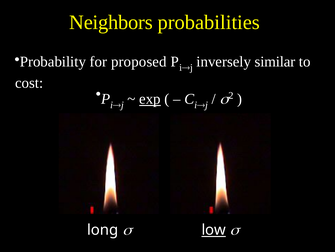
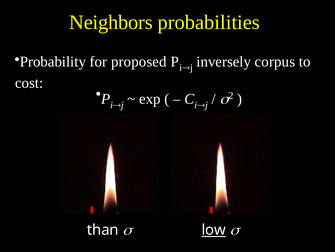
similar: similar -> corpus (275, 61)
exp underline: present -> none (150, 99)
long: long -> than (103, 229)
